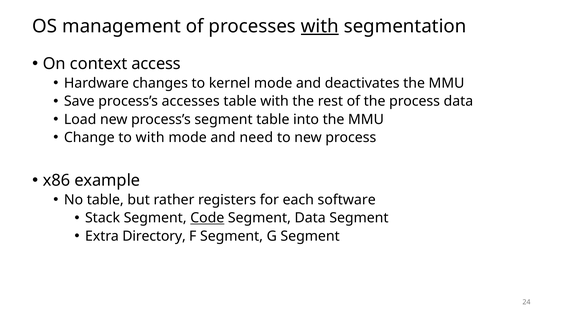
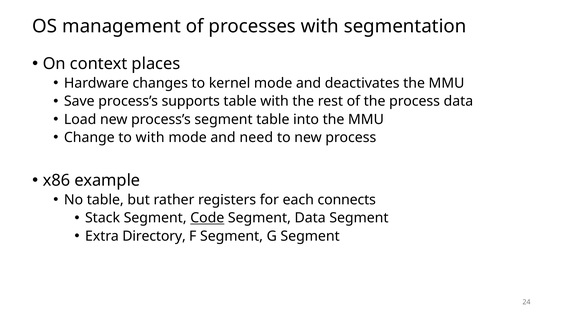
with underline: present -> none (320, 26)
access: access -> places (156, 64)
accesses: accesses -> supports (191, 101)
software: software -> connects (347, 200)
